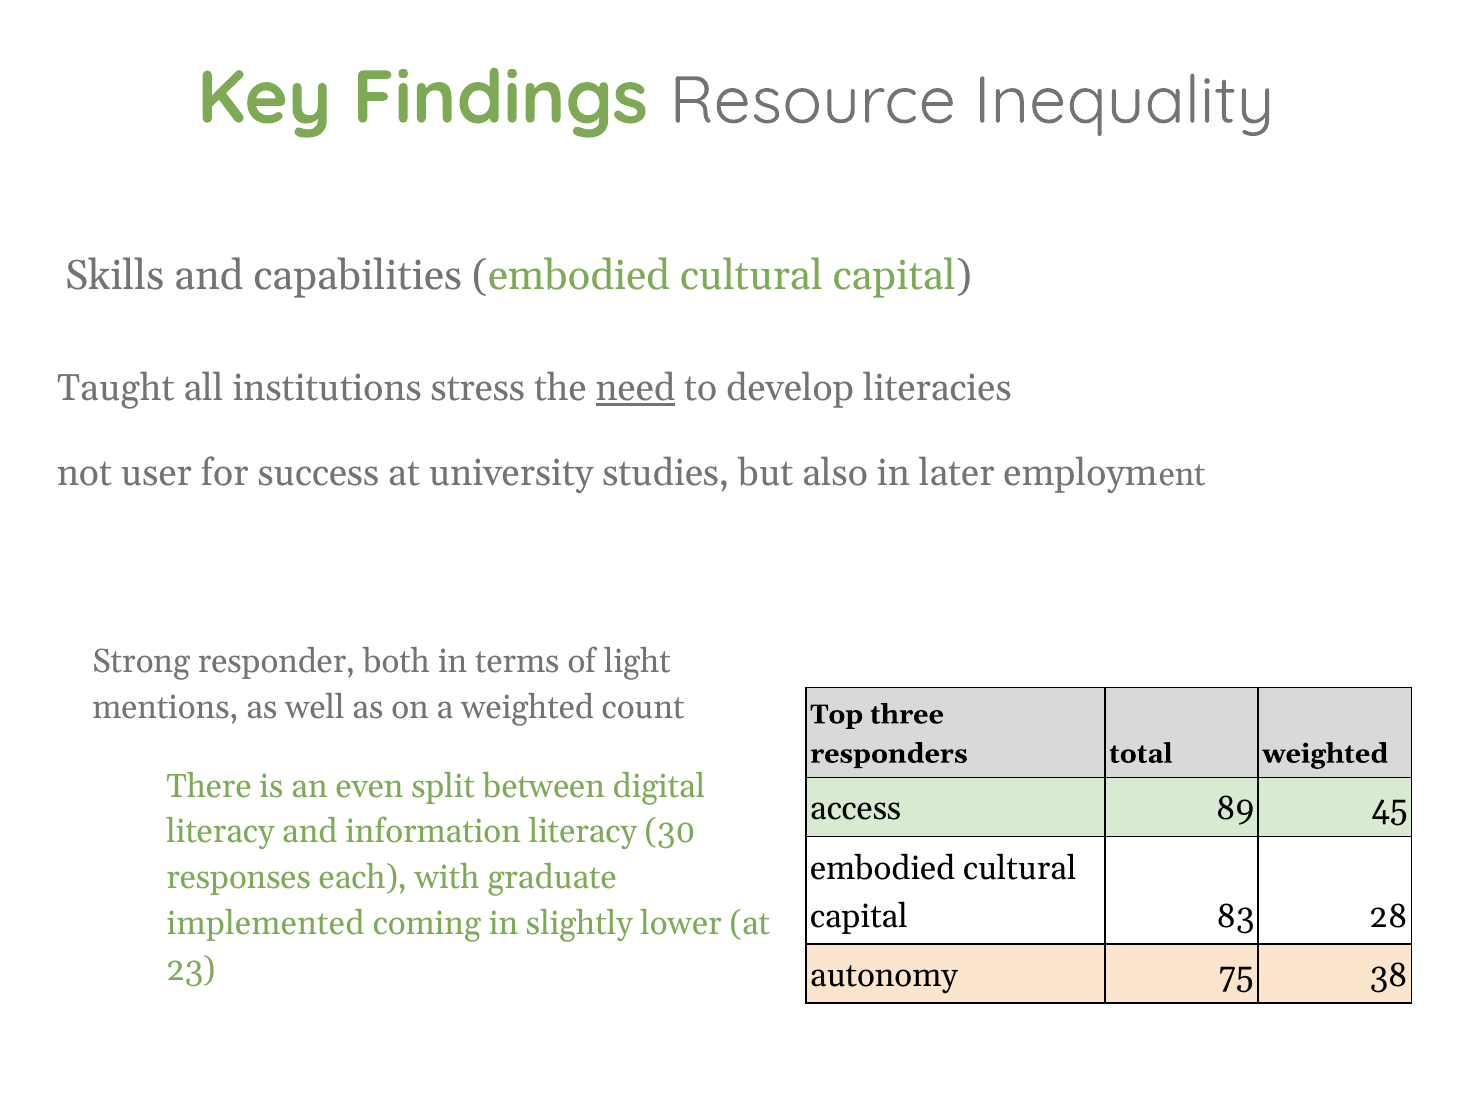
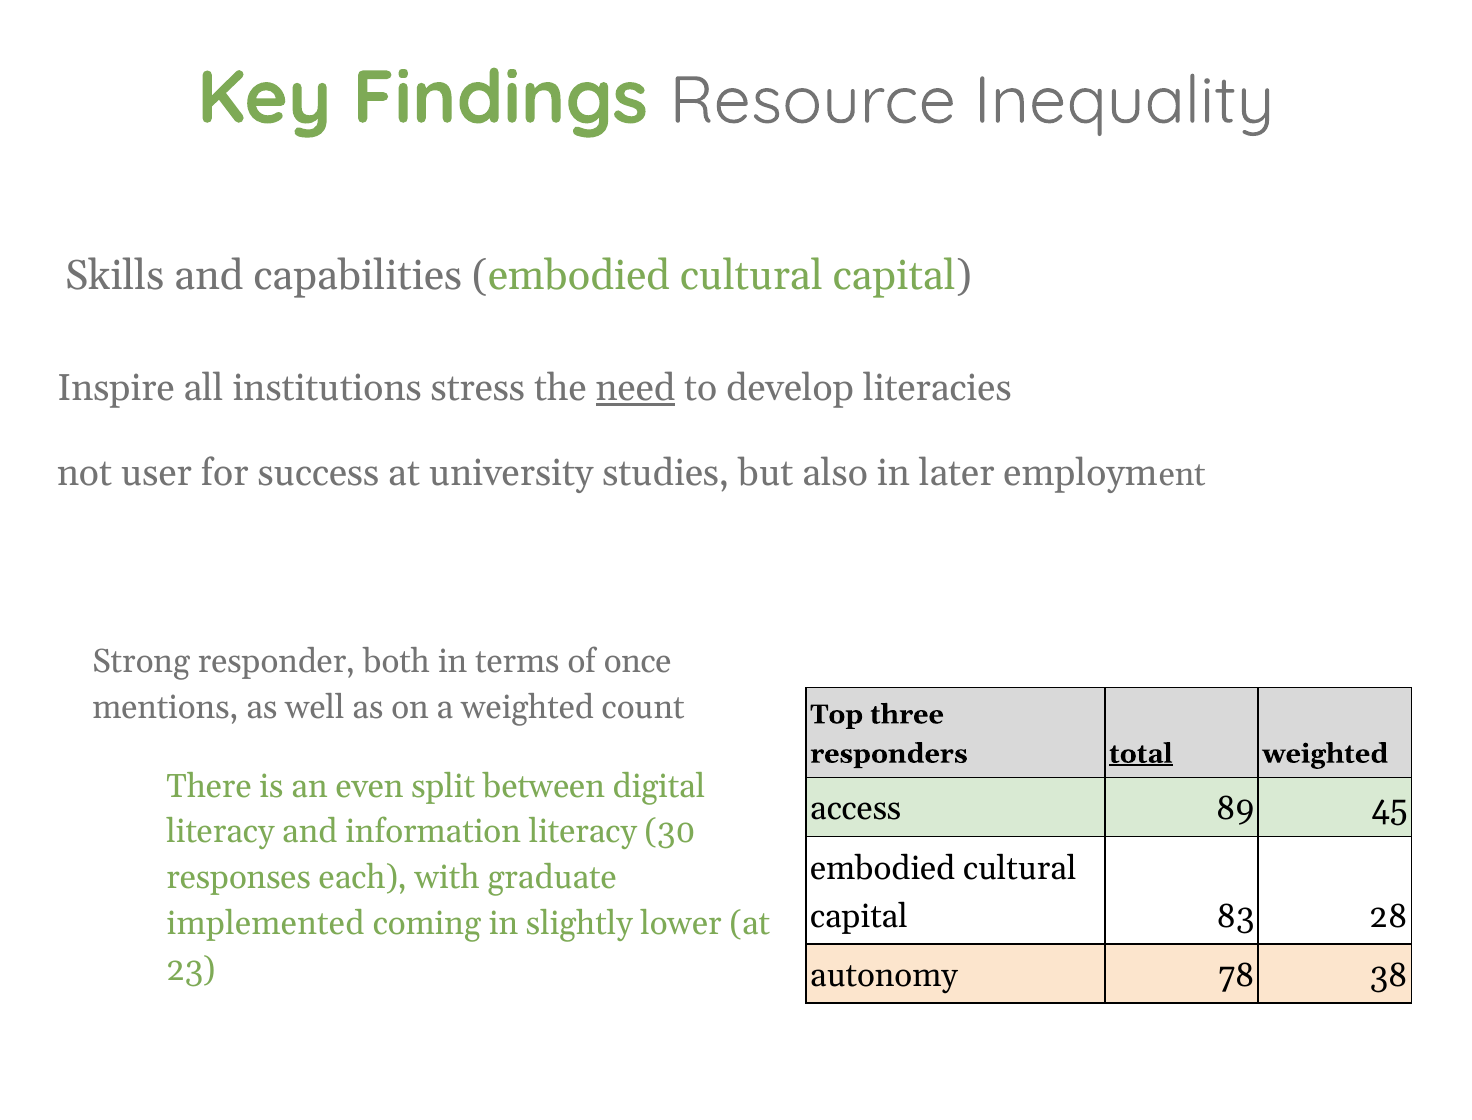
Taught: Taught -> Inspire (116, 388)
light: light -> once (638, 662)
total underline: none -> present (1141, 754)
75: 75 -> 78 (1237, 975)
